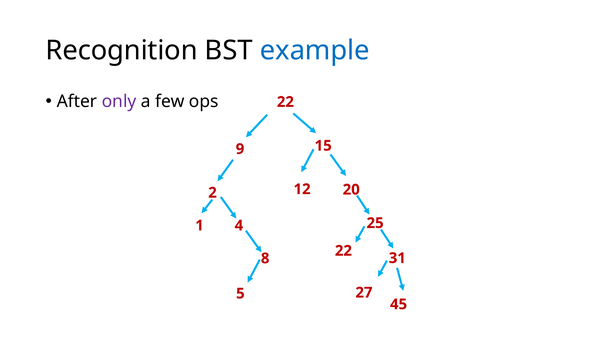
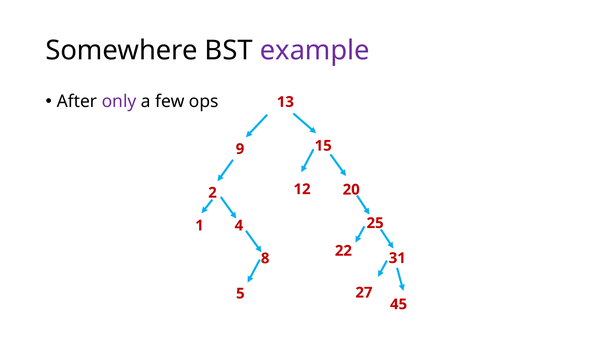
Recognition: Recognition -> Somewhere (122, 50)
example colour: blue -> purple (315, 50)
ops 22: 22 -> 13 (285, 102)
